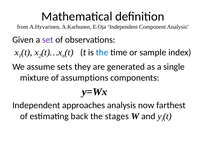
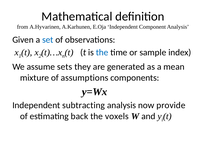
set colour: purple -> blue (48, 40)
single: single -> mean (174, 67)
approaches: approaches -> subtracting (84, 106)
farthest: farthest -> provide (171, 106)
stages: stages -> voxels (117, 117)
